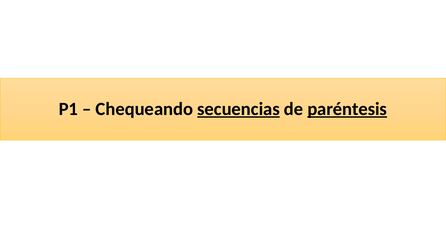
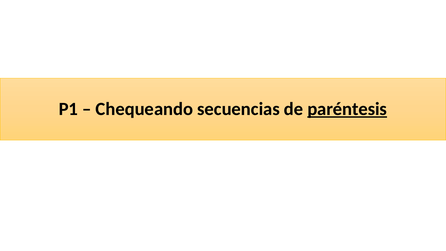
secuencias underline: present -> none (238, 109)
